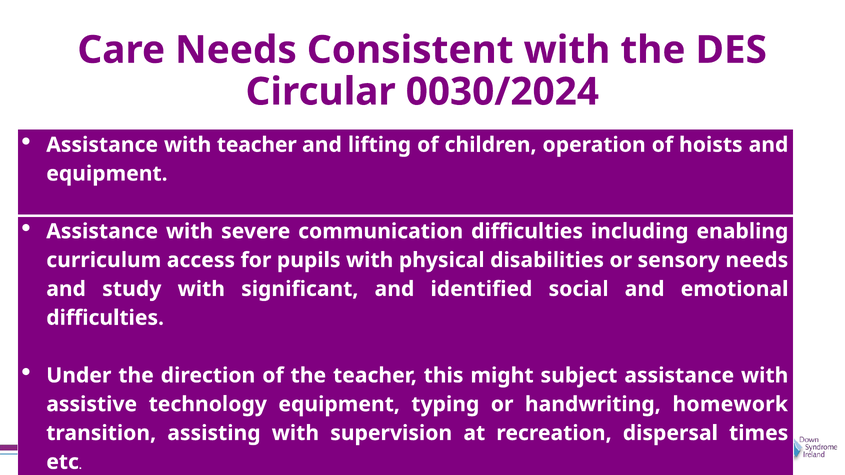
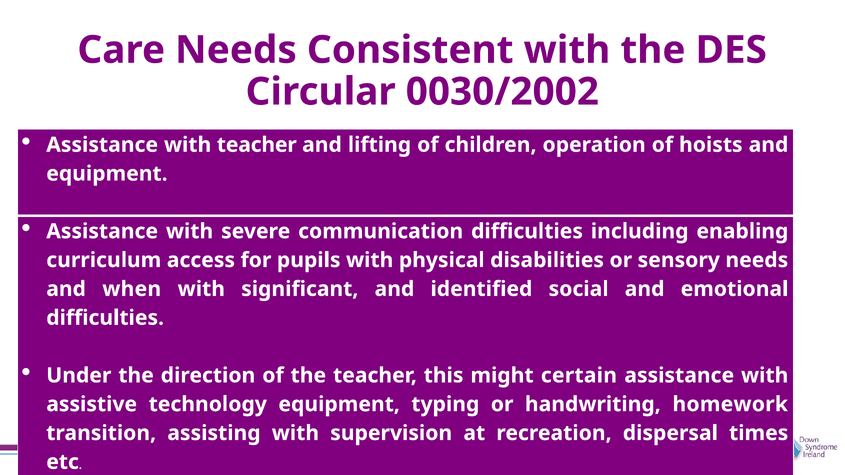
0030/2024: 0030/2024 -> 0030/2002 (502, 92)
study: study -> when (132, 289)
subject: subject -> certain (579, 376)
